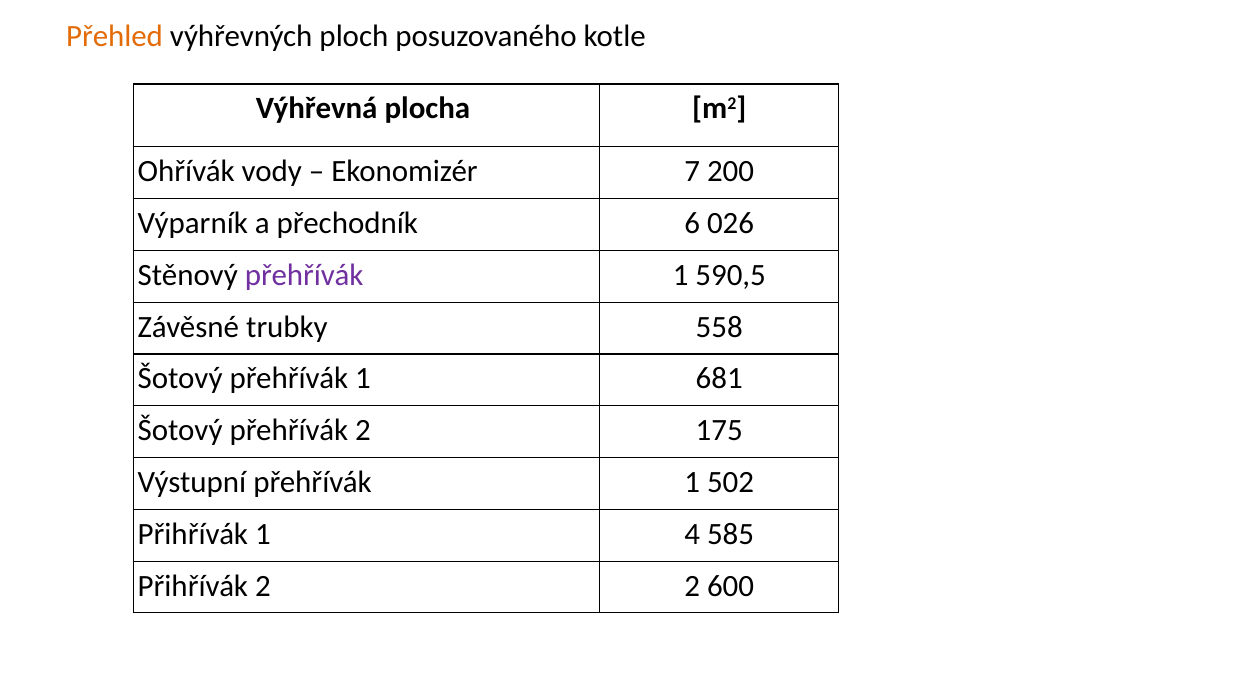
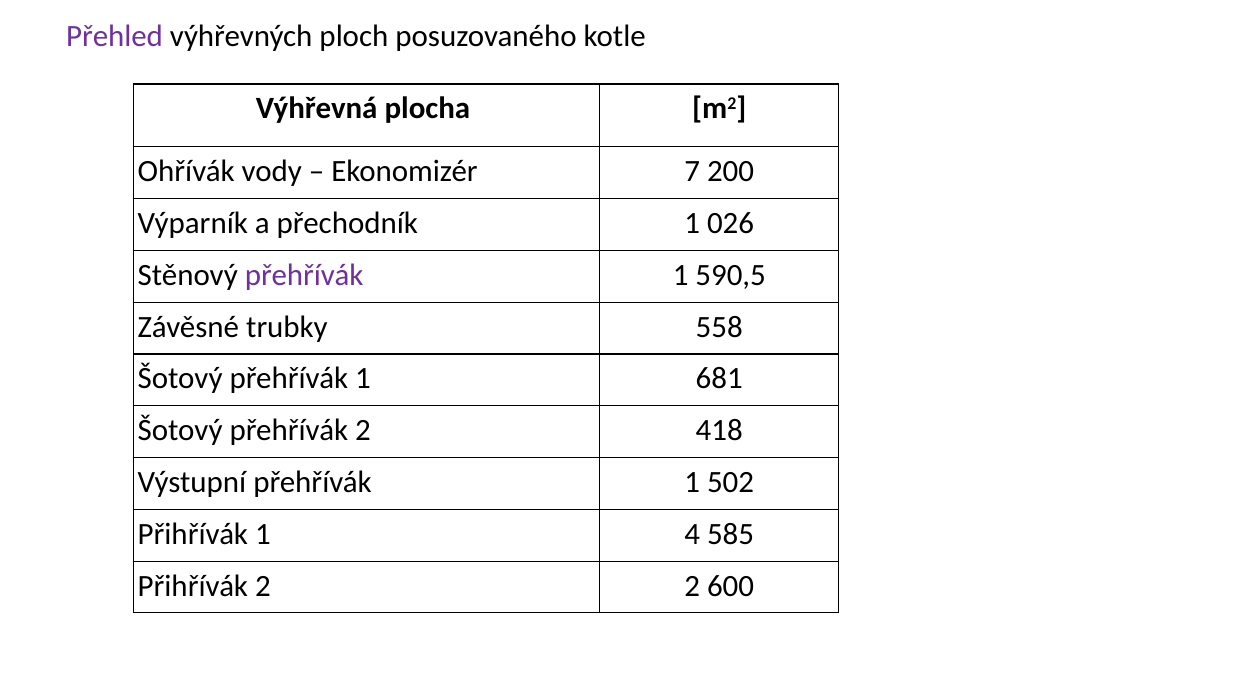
Přehled colour: orange -> purple (115, 36)
přechodník 6: 6 -> 1 (692, 224)
175: 175 -> 418 (719, 431)
